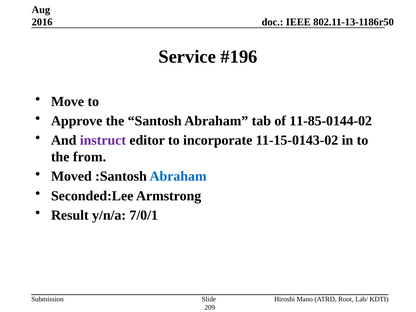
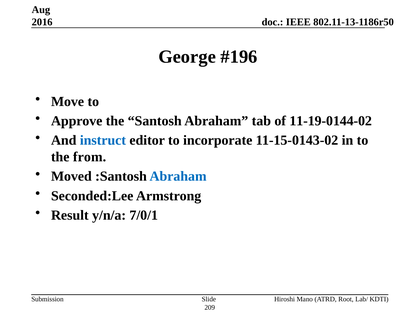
Service: Service -> George (187, 57)
11-85-0144-02: 11-85-0144-02 -> 11-19-0144-02 (331, 121)
instruct colour: purple -> blue (103, 140)
